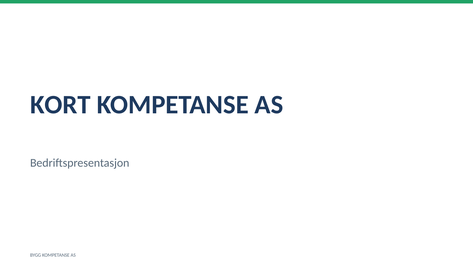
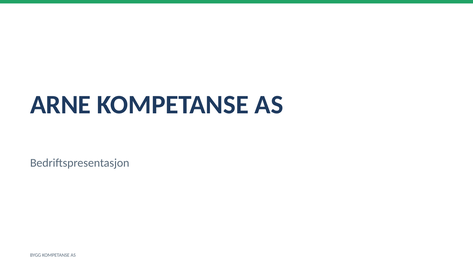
KORT: KORT -> ARNE (61, 105)
